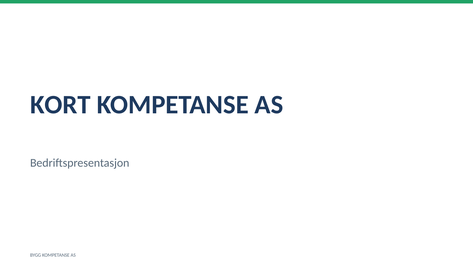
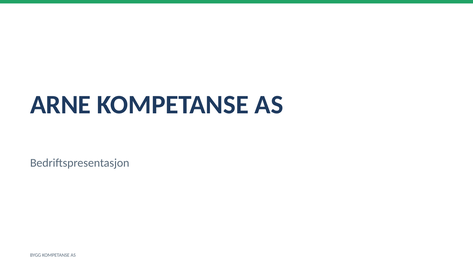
KORT: KORT -> ARNE (61, 105)
